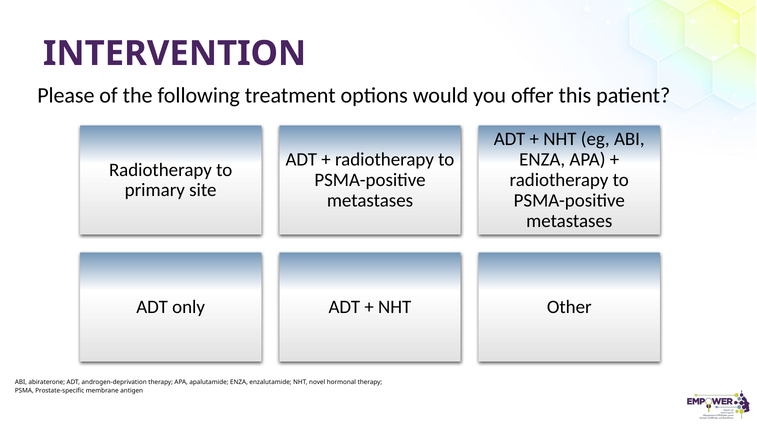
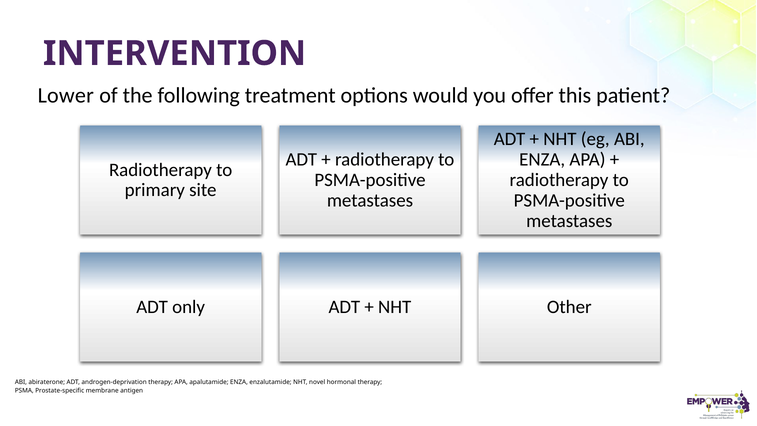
Please: Please -> Lower (66, 95)
